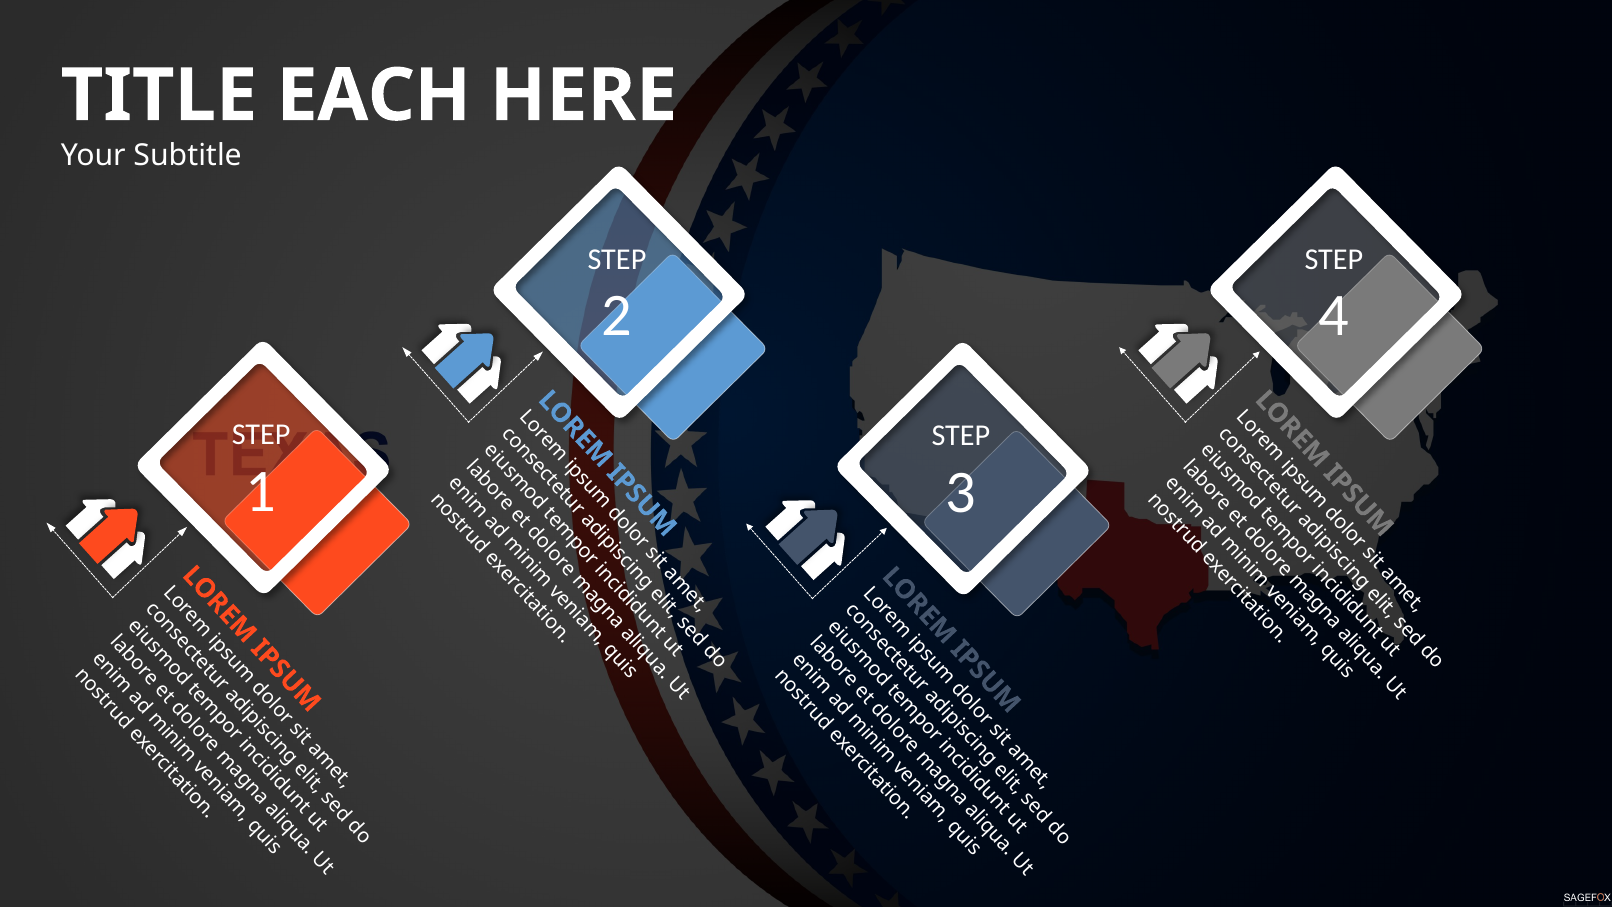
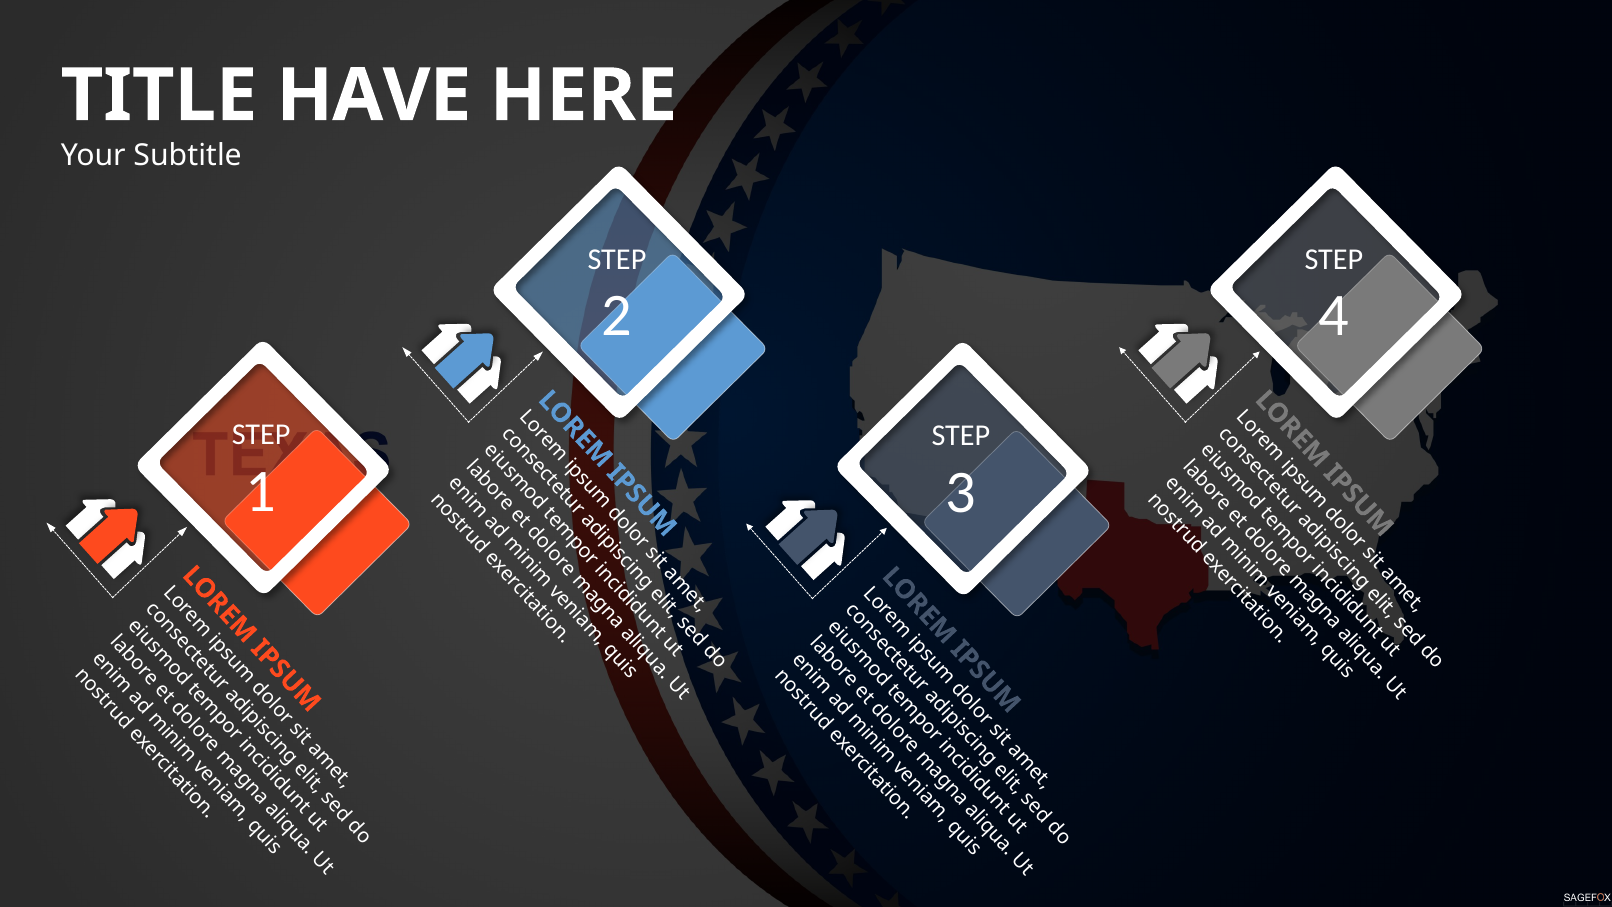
EACH: EACH -> HAVE (374, 96)
